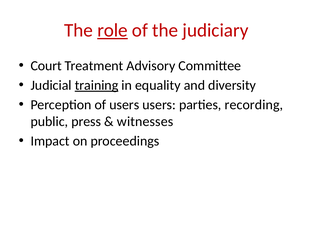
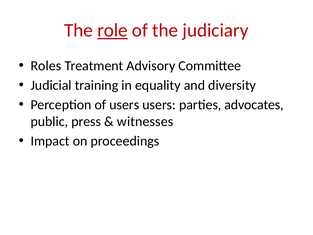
Court: Court -> Roles (46, 66)
training underline: present -> none (97, 85)
recording: recording -> advocates (254, 105)
